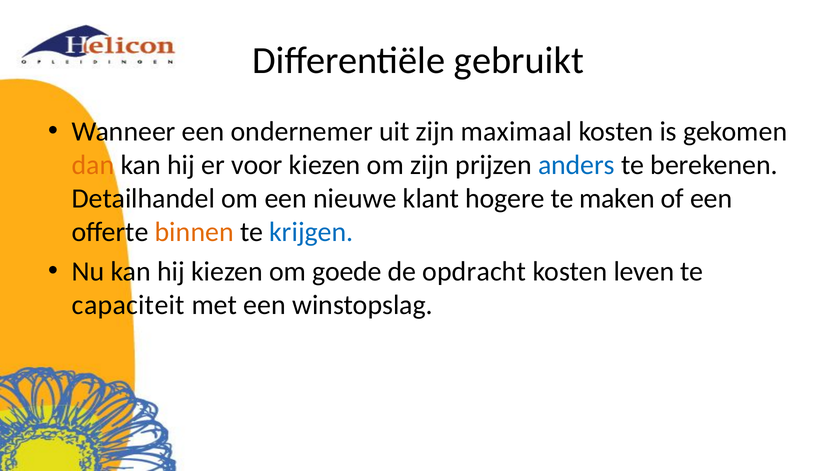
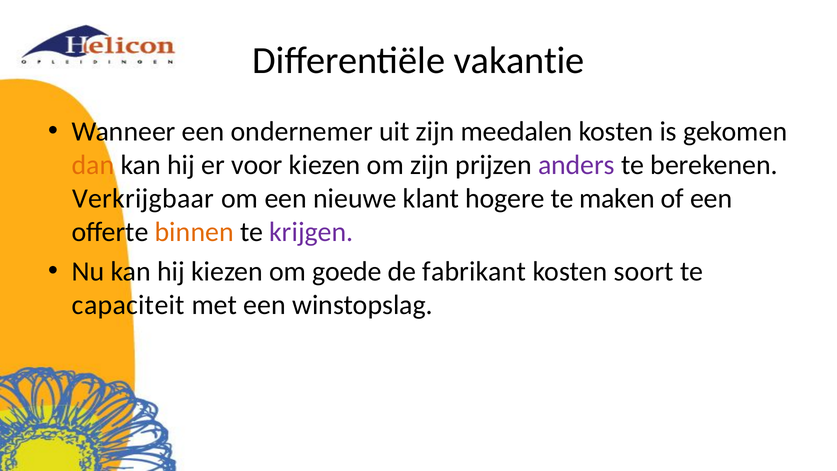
gebruikt: gebruikt -> vakantie (519, 61)
maximaal: maximaal -> meedalen (517, 132)
anders colour: blue -> purple (576, 165)
Detailhandel: Detailhandel -> Verkrijgbaar (143, 199)
krijgen colour: blue -> purple (311, 232)
opdracht: opdracht -> fabrikant (474, 271)
leven: leven -> soort (644, 271)
